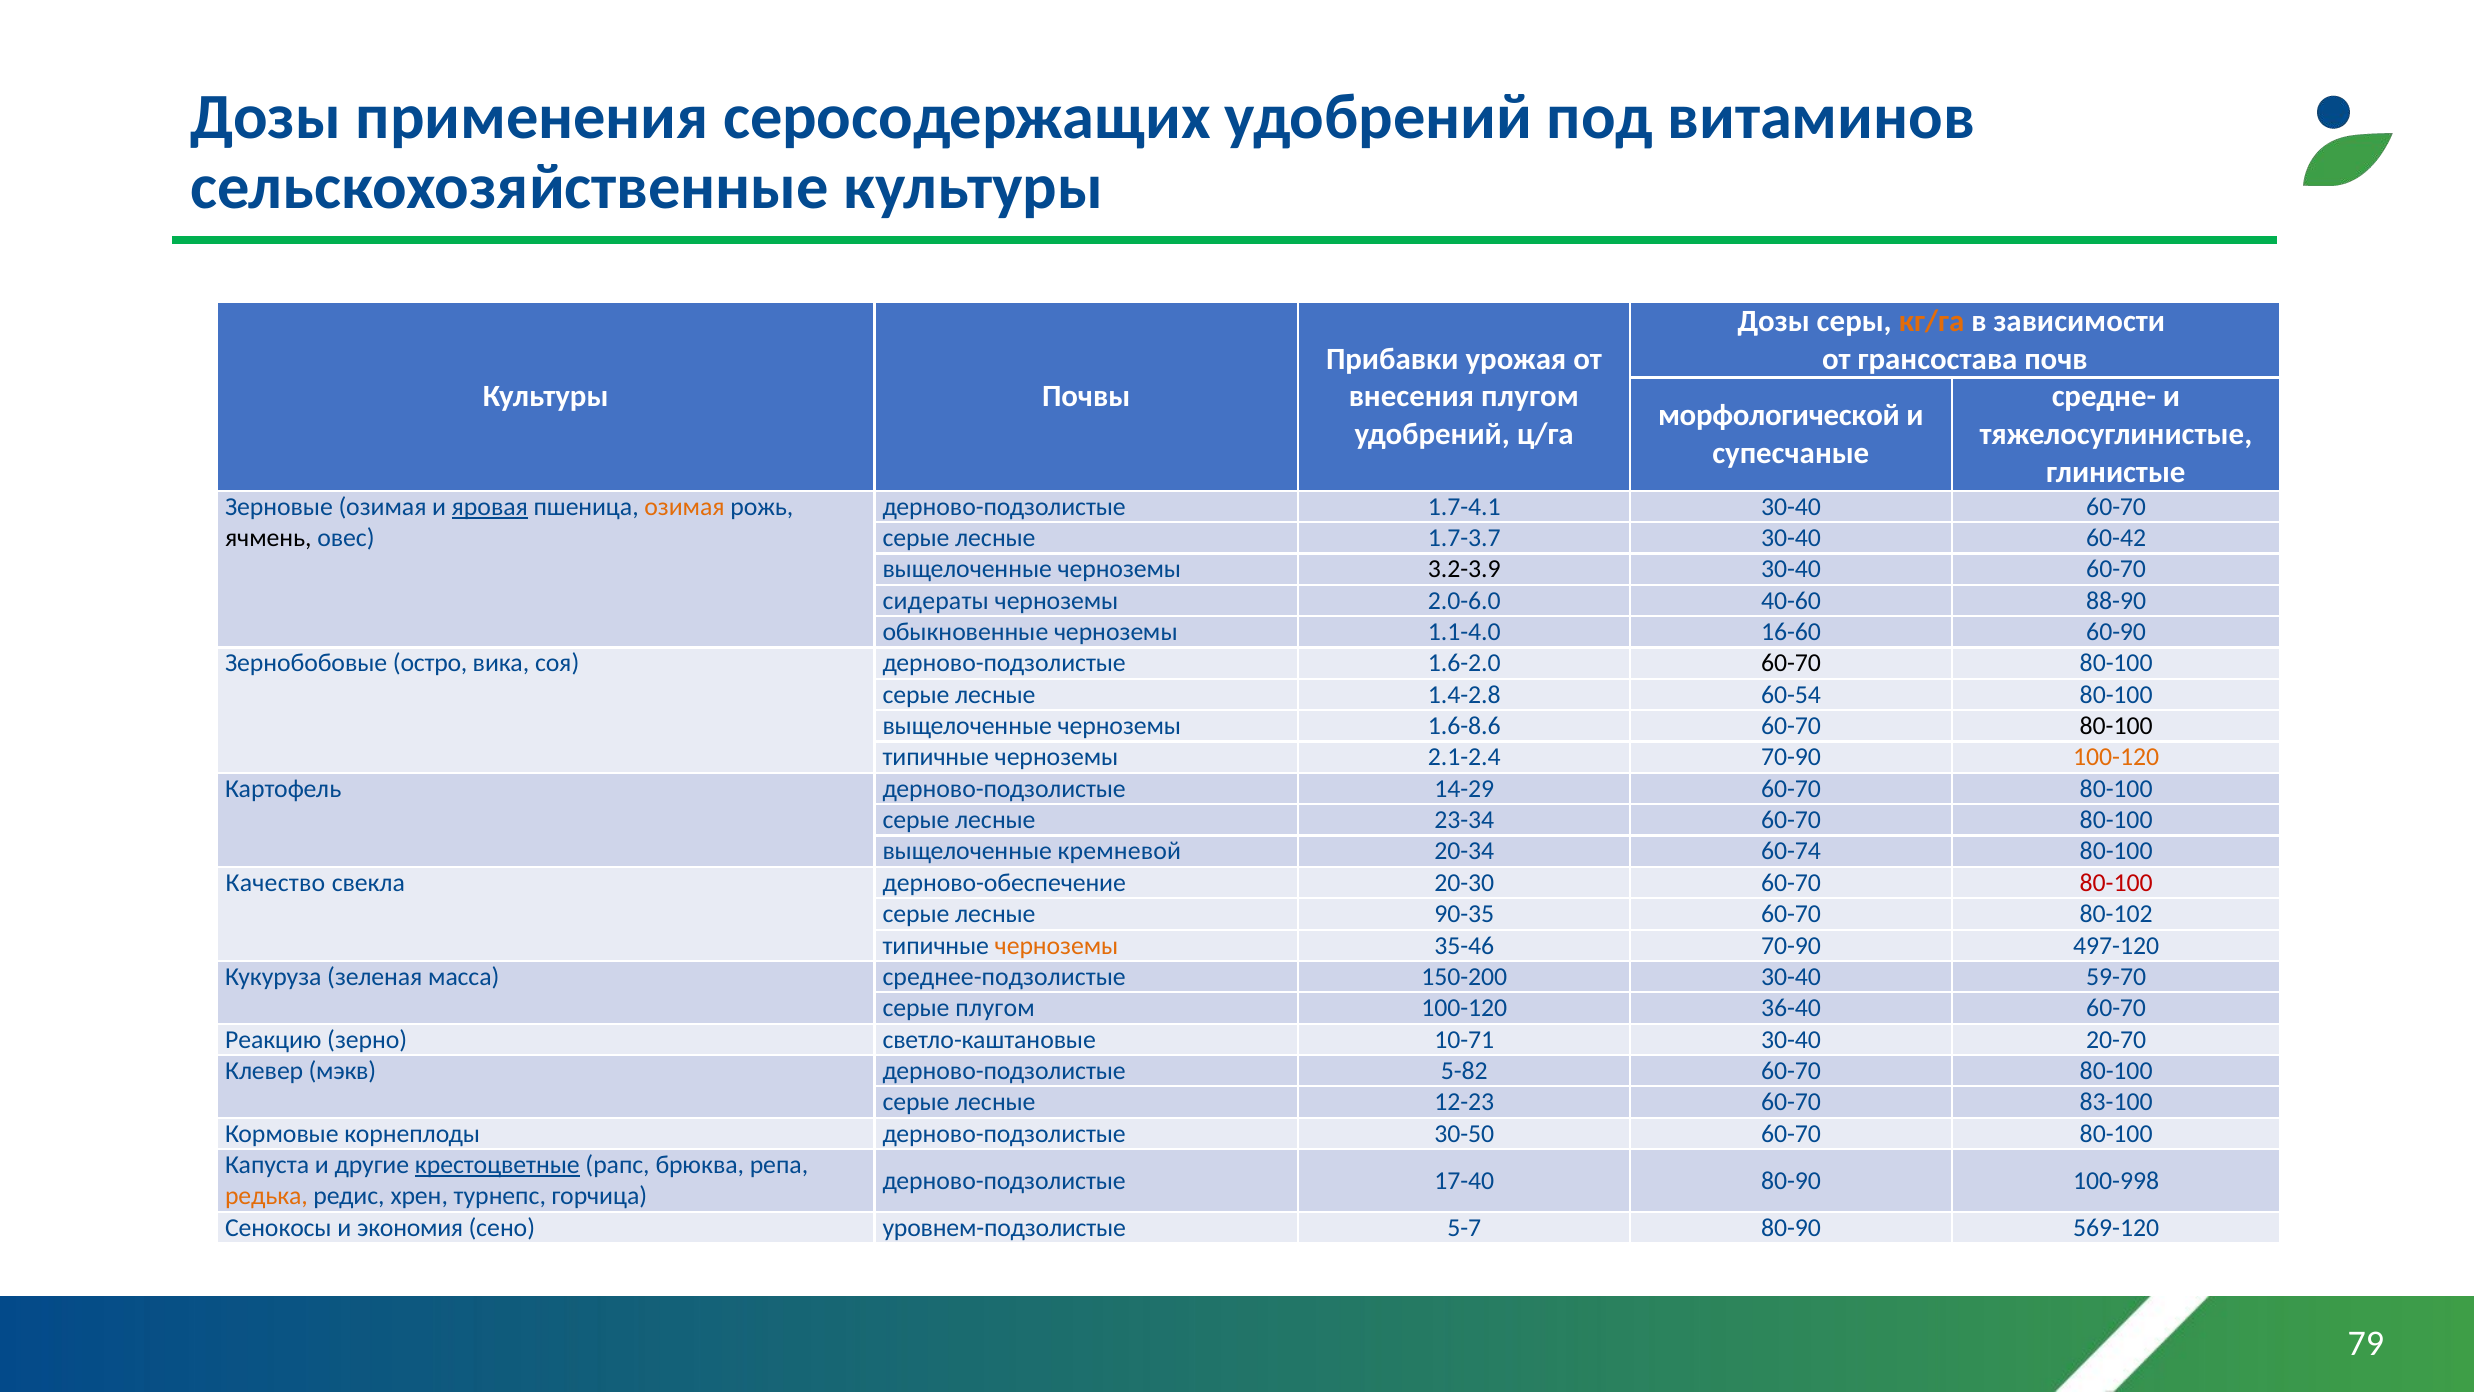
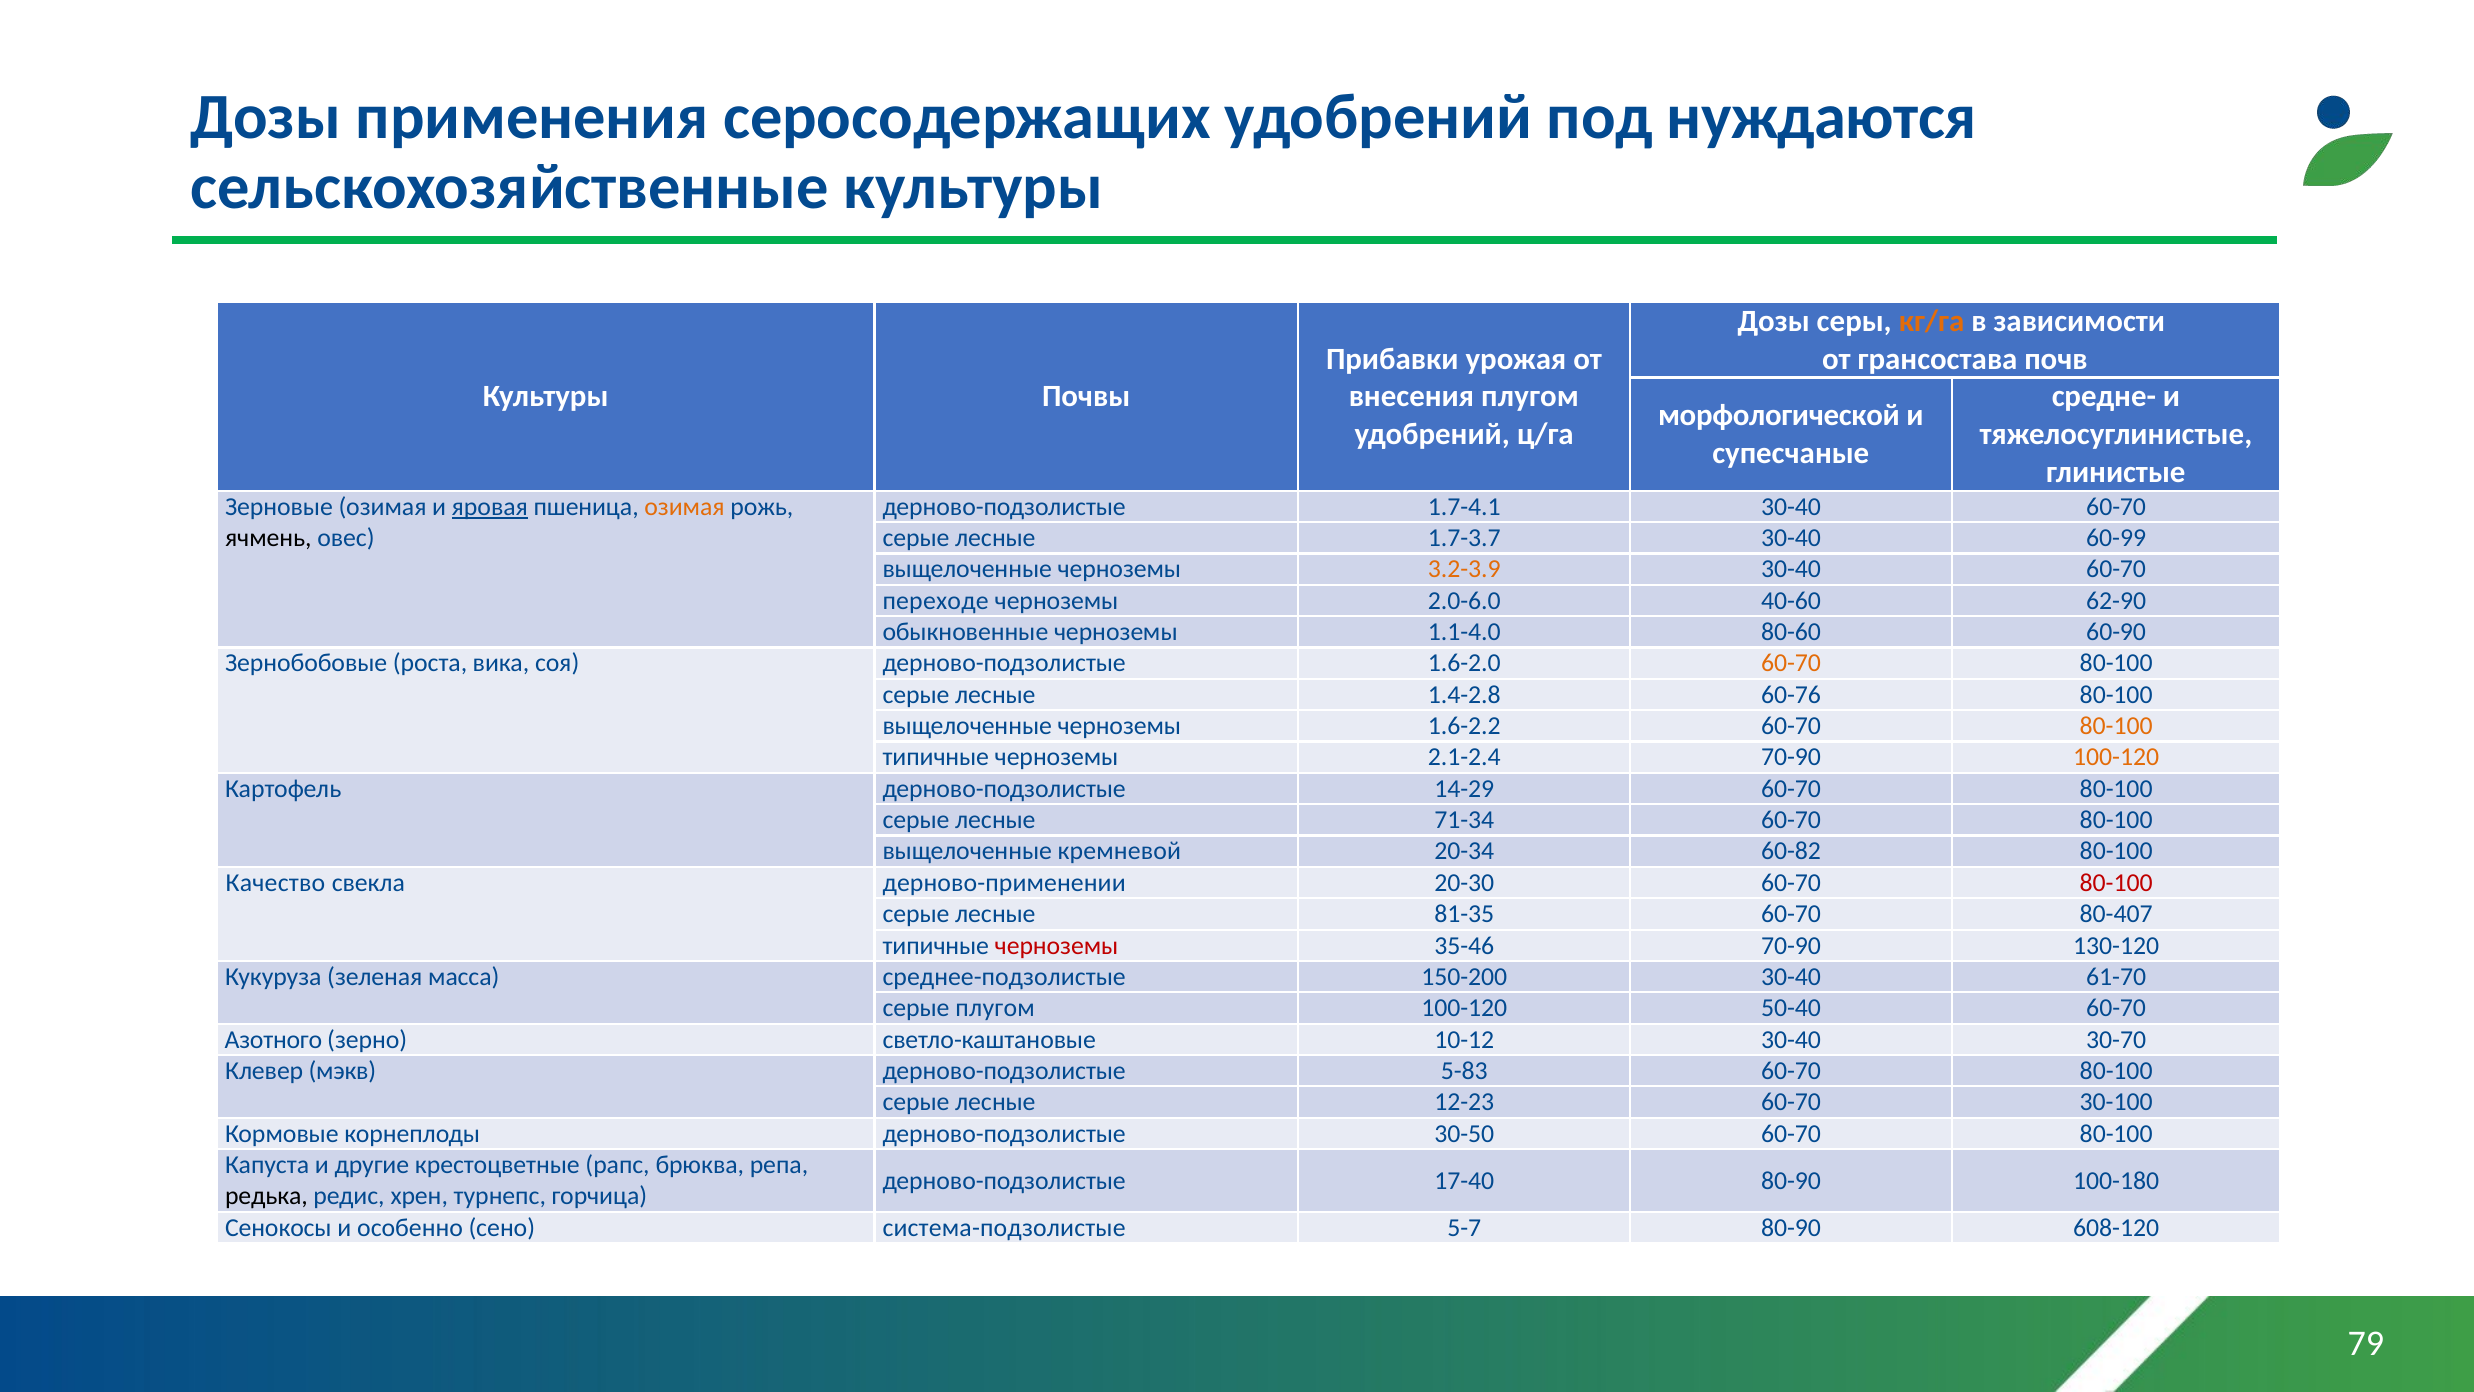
витаминов: витаминов -> нуждаются (1822, 118)
60-42: 60-42 -> 60-99 (2116, 538)
3.2-3.9 colour: black -> orange (1464, 569)
сидераты: сидераты -> переходе (936, 601)
88-90: 88-90 -> 62-90 (2116, 601)
16-60: 16-60 -> 80-60 (1791, 632)
остро: остро -> роста (430, 663)
60-70 colour: black -> orange (1791, 663)
60-54: 60-54 -> 60-76 (1791, 695)
1.6-8.6: 1.6-8.6 -> 1.6-2.2 (1464, 726)
80-100 colour: black -> orange (2116, 726)
23-34: 23-34 -> 71-34 (1464, 820)
60-74: 60-74 -> 60-82 (1791, 851)
дерново-обеспечение: дерново-обеспечение -> дерново-применении (1004, 883)
90-35: 90-35 -> 81-35 (1464, 914)
80-102: 80-102 -> 80-407 (2116, 914)
черноземы colour: orange -> red (1057, 945)
497-120: 497-120 -> 130-120 (2116, 945)
59-70: 59-70 -> 61-70 (2116, 977)
36-40: 36-40 -> 50-40 (1791, 1008)
Реакцию: Реакцию -> Азотного (273, 1039)
10-71: 10-71 -> 10-12 (1464, 1039)
20-70: 20-70 -> 30-70 (2116, 1039)
5-82: 5-82 -> 5-83 (1464, 1071)
83-100: 83-100 -> 30-100 (2116, 1102)
крестоцветные underline: present -> none (497, 1165)
100-998: 100-998 -> 100-180 (2116, 1180)
редька colour: orange -> black (266, 1196)
экономия: экономия -> особенно (410, 1227)
уровнем-подзолистые: уровнем-подзолистые -> система-подзолистые (1004, 1227)
569-120: 569-120 -> 608-120 (2116, 1227)
